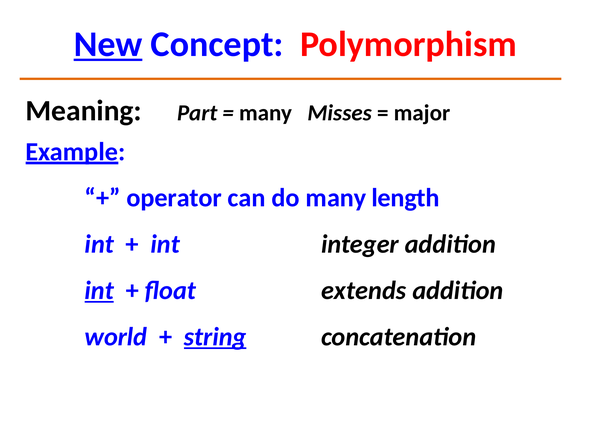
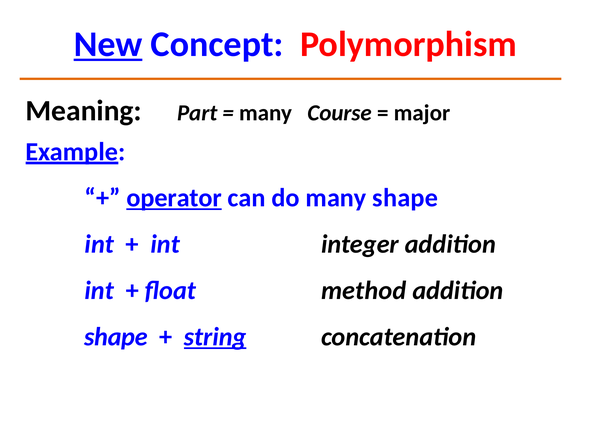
Misses: Misses -> Course (340, 113)
operator underline: none -> present (174, 198)
many length: length -> shape (405, 198)
int underline: present -> none (99, 291)
extends: extends -> method (364, 291)
world: world -> shape (116, 337)
